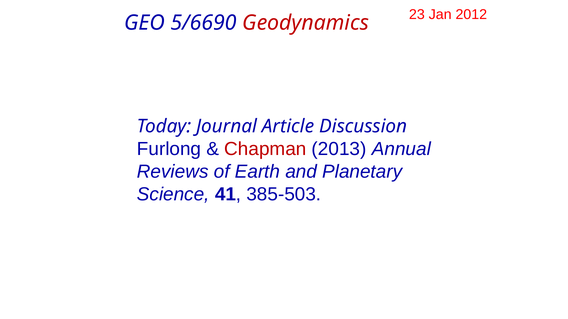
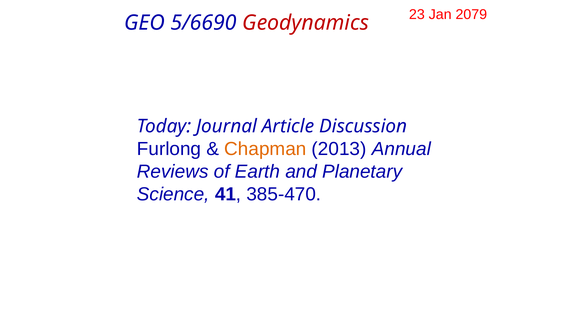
2012: 2012 -> 2079 (471, 14)
Chapman colour: red -> orange (265, 149)
385-503: 385-503 -> 385-470 (284, 195)
